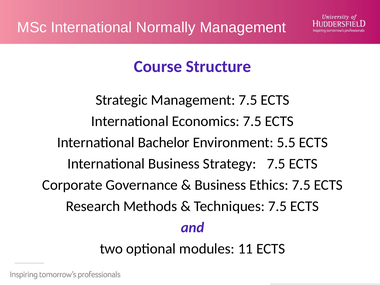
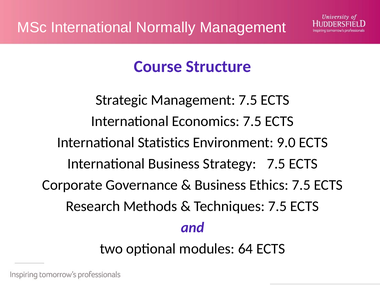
Bachelor: Bachelor -> Statistics (164, 142)
5.5: 5.5 -> 9.0 (286, 142)
11: 11 -> 64 (245, 249)
